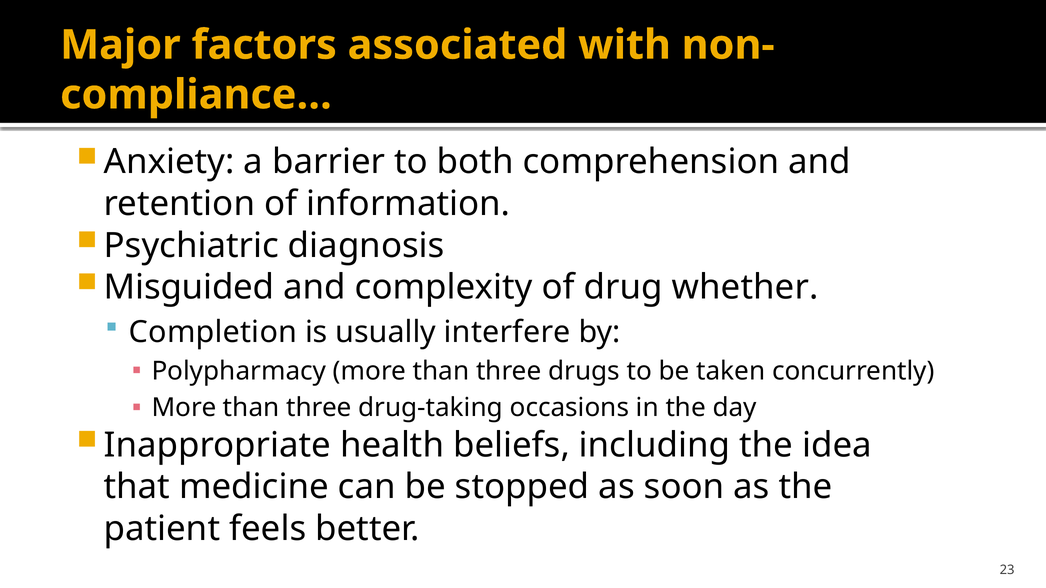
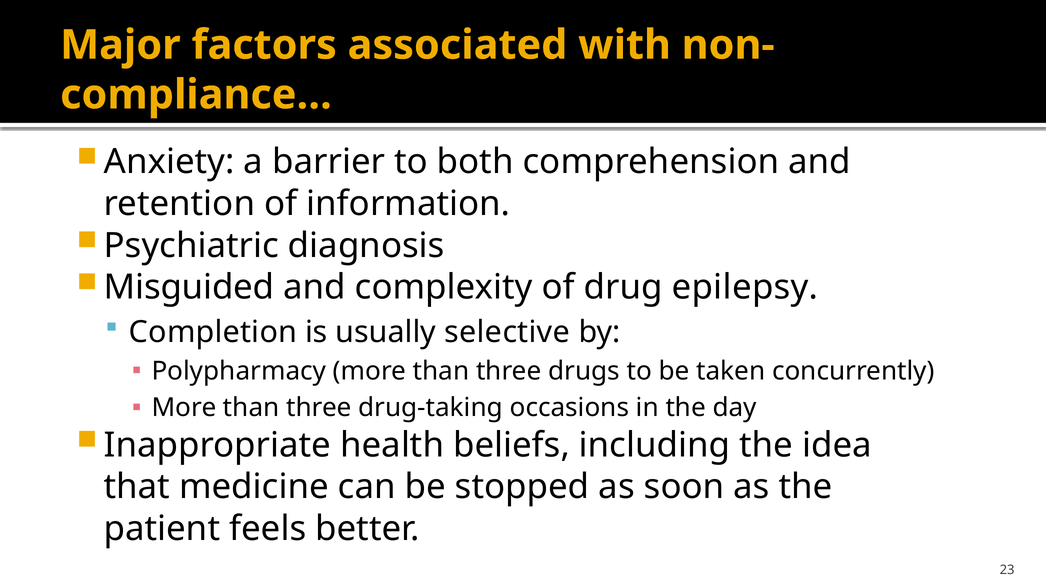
whether: whether -> epilepsy (745, 288)
interfere: interfere -> selective (507, 333)
